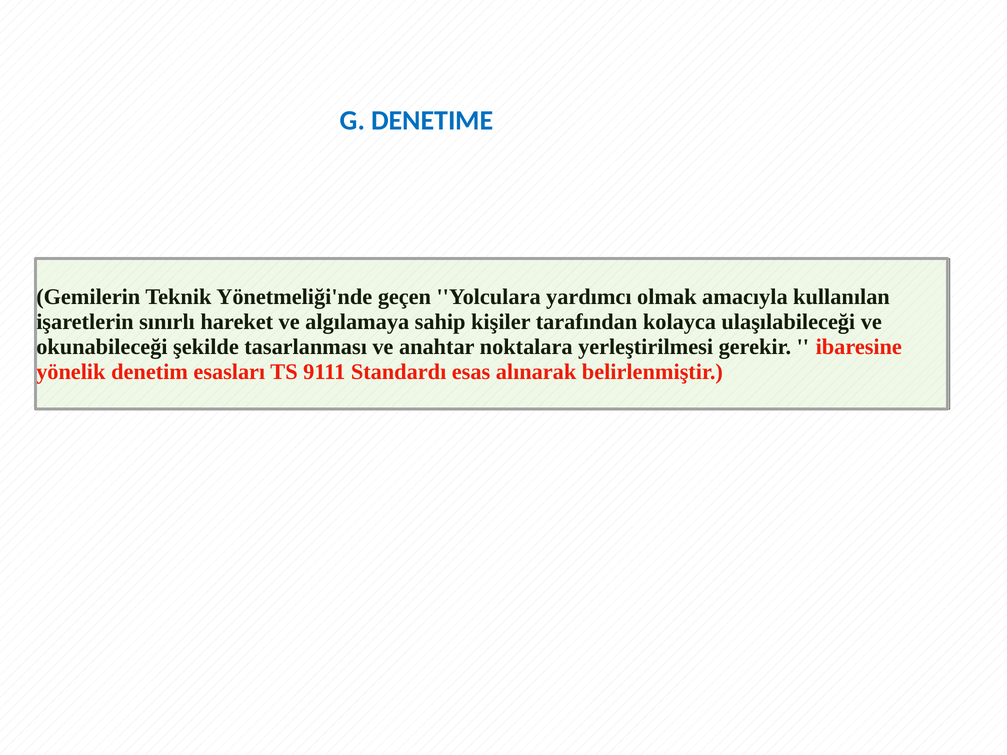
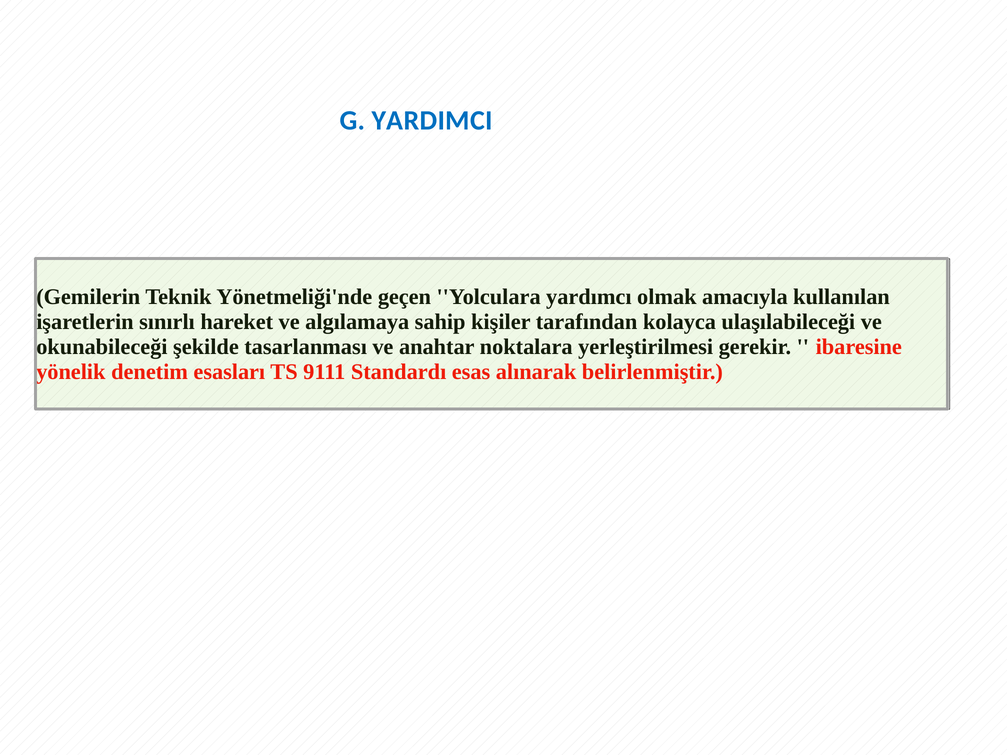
DENETIME: DENETIME -> YARDIMCI (432, 120)
